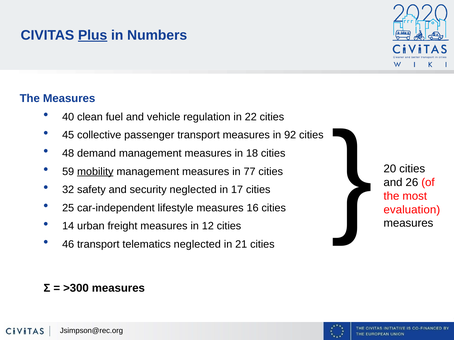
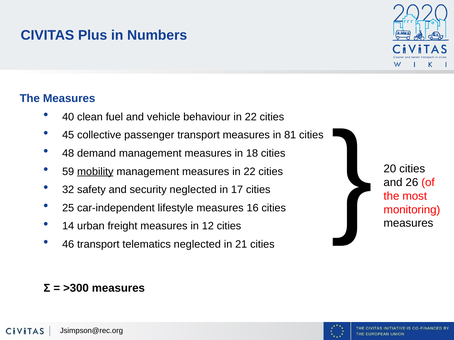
Plus underline: present -> none (93, 35)
regulation: regulation -> behaviour (207, 117)
92: 92 -> 81 (290, 135)
measures in 77: 77 -> 22 (250, 172)
evaluation: evaluation -> monitoring (412, 210)
